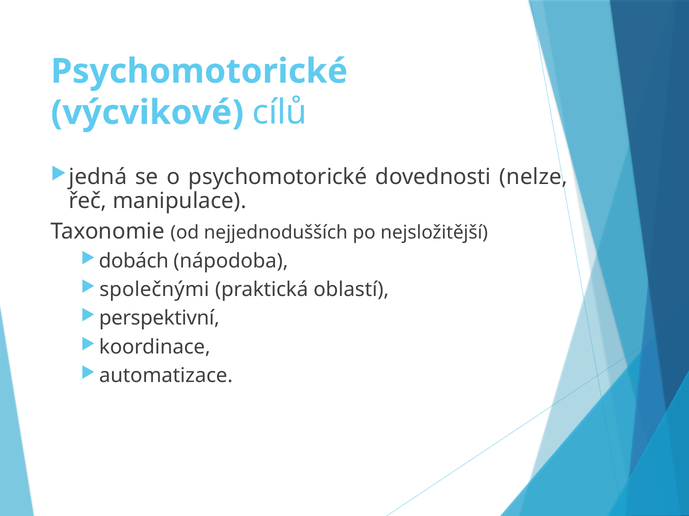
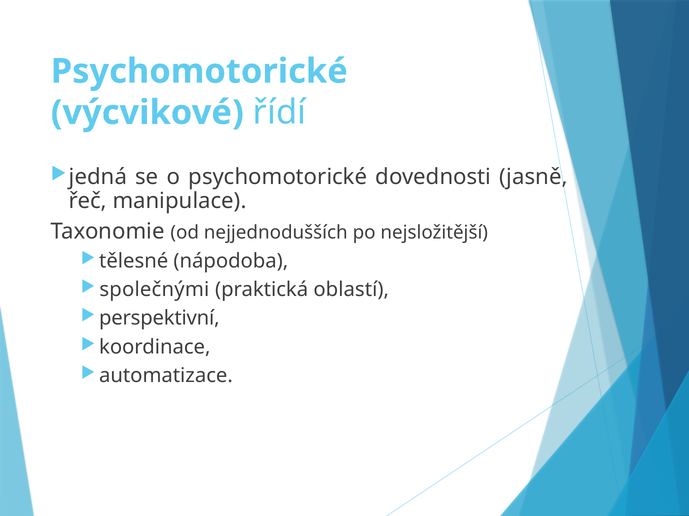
cílů: cílů -> řídí (279, 113)
nelze: nelze -> jasně (534, 177)
dobách: dobách -> tělesné (134, 261)
